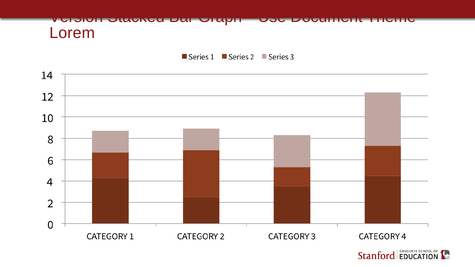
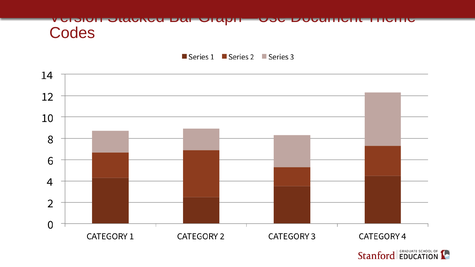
Lorem: Lorem -> Codes (72, 33)
